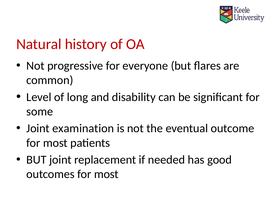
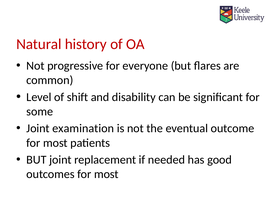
long: long -> shift (78, 97)
